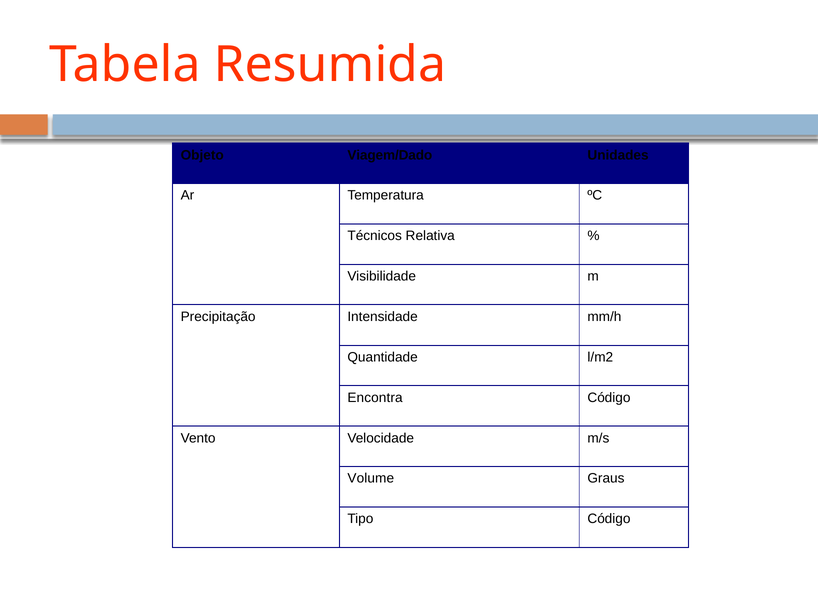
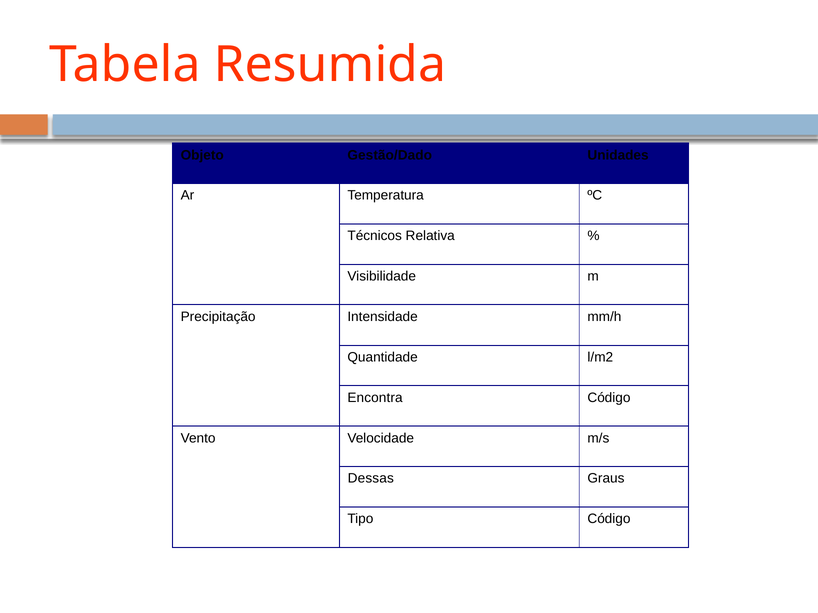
Viagem/Dado: Viagem/Dado -> Gestão/Dado (390, 155)
Volume: Volume -> Dessas (371, 479)
